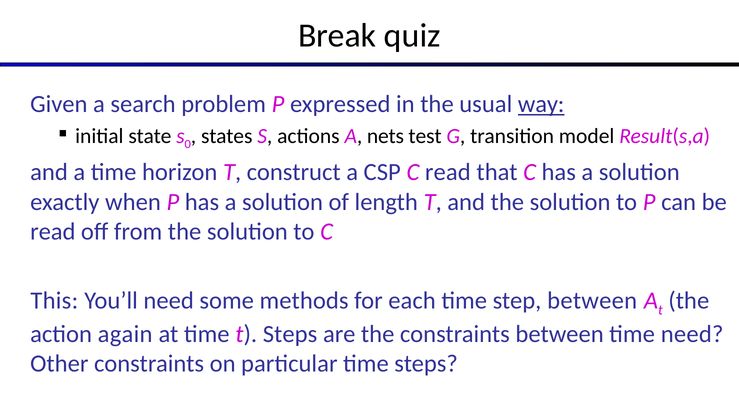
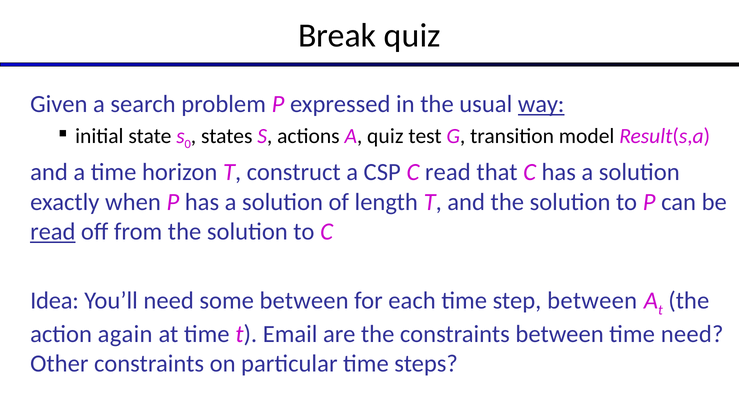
A nets: nets -> quiz (385, 136)
read underline: none -> present (53, 231)
This: This -> Idea (55, 300)
some methods: methods -> between (304, 300)
t Steps: Steps -> Email (290, 334)
